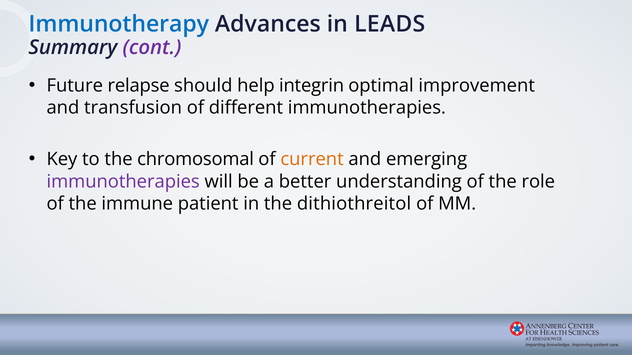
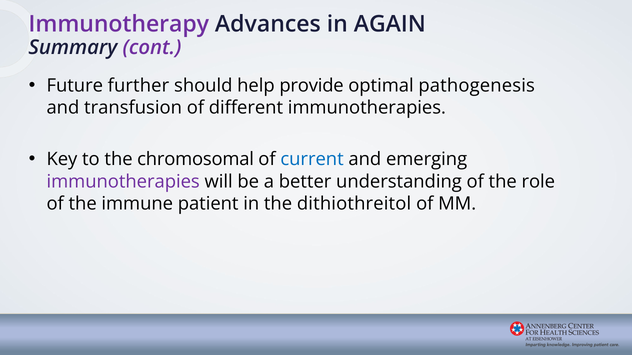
Immunotherapy colour: blue -> purple (119, 24)
LEADS: LEADS -> AGAIN (390, 24)
relapse: relapse -> further (138, 86)
integrin: integrin -> provide (312, 86)
improvement: improvement -> pathogenesis (477, 86)
current colour: orange -> blue (312, 160)
